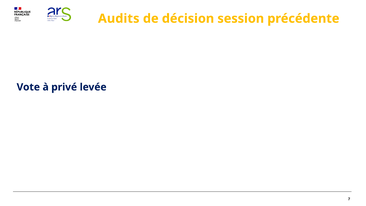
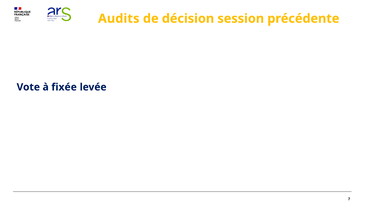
privé: privé -> fixée (64, 87)
